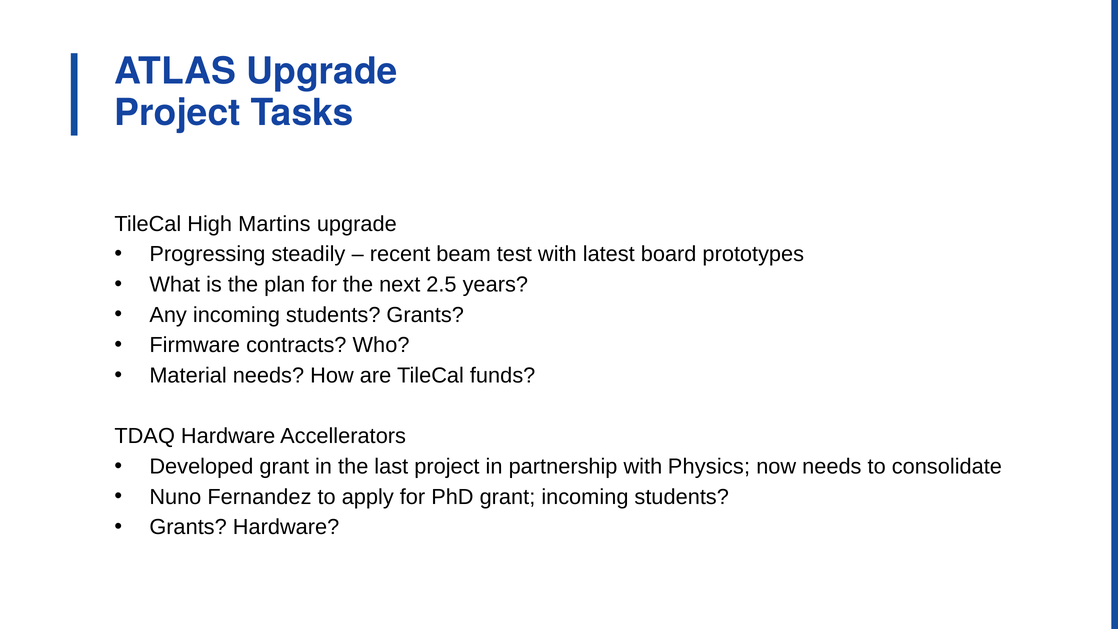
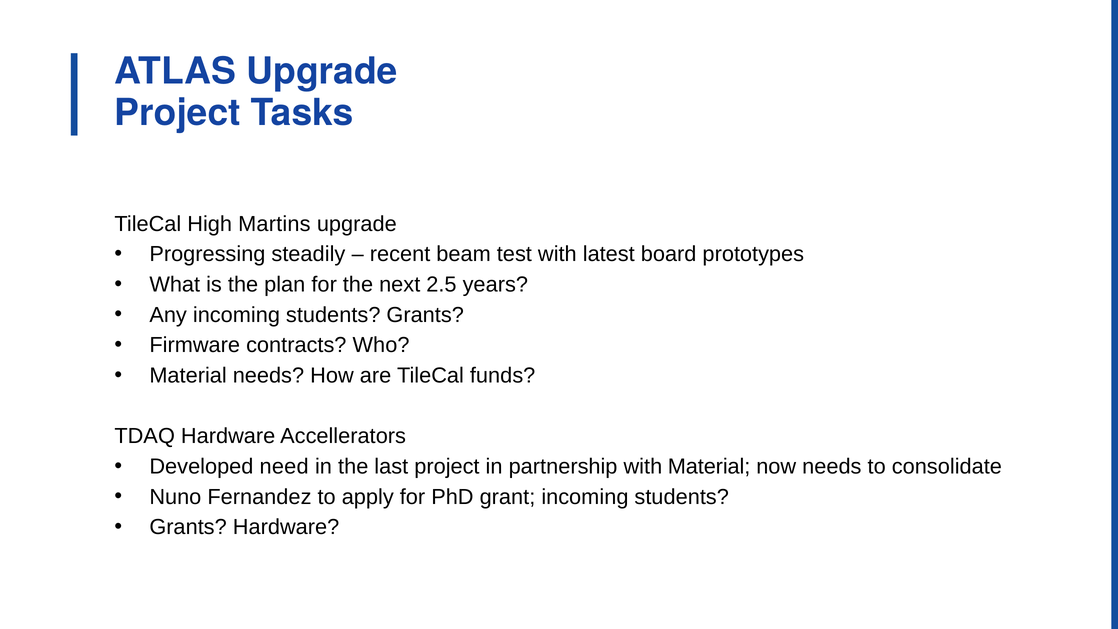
Developed grant: grant -> need (284, 466)
with Physics: Physics -> Material (709, 466)
